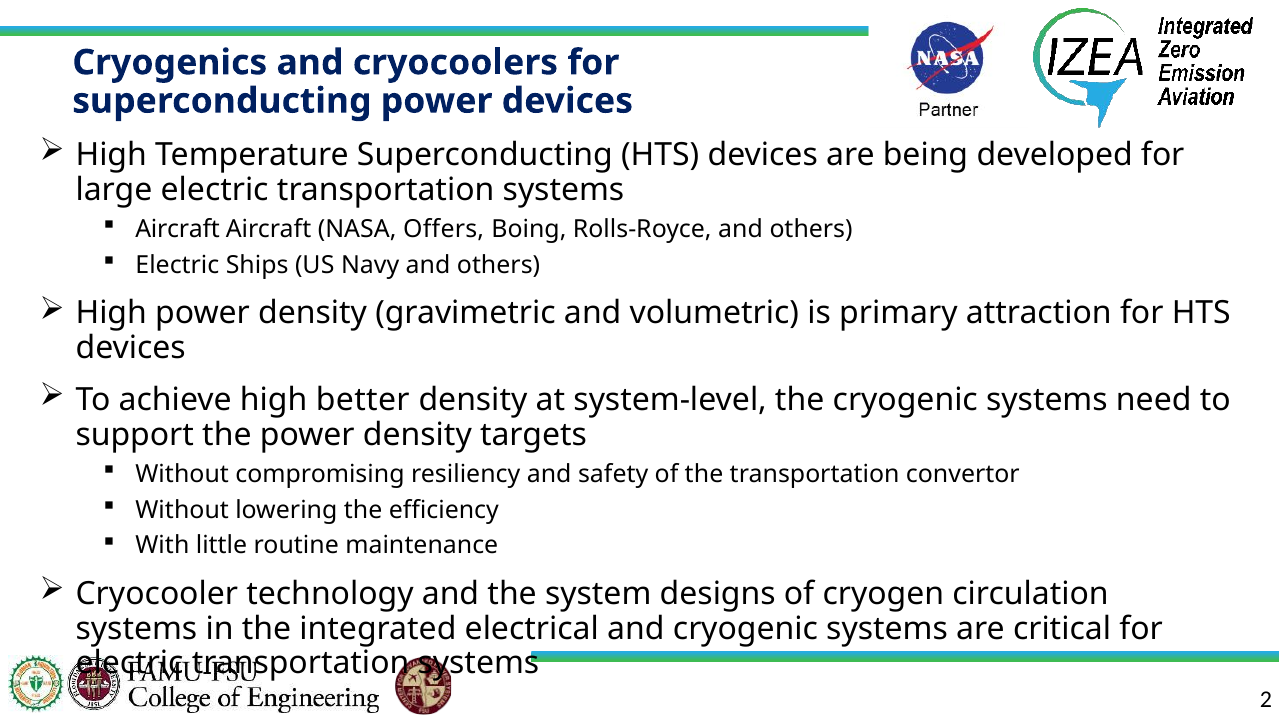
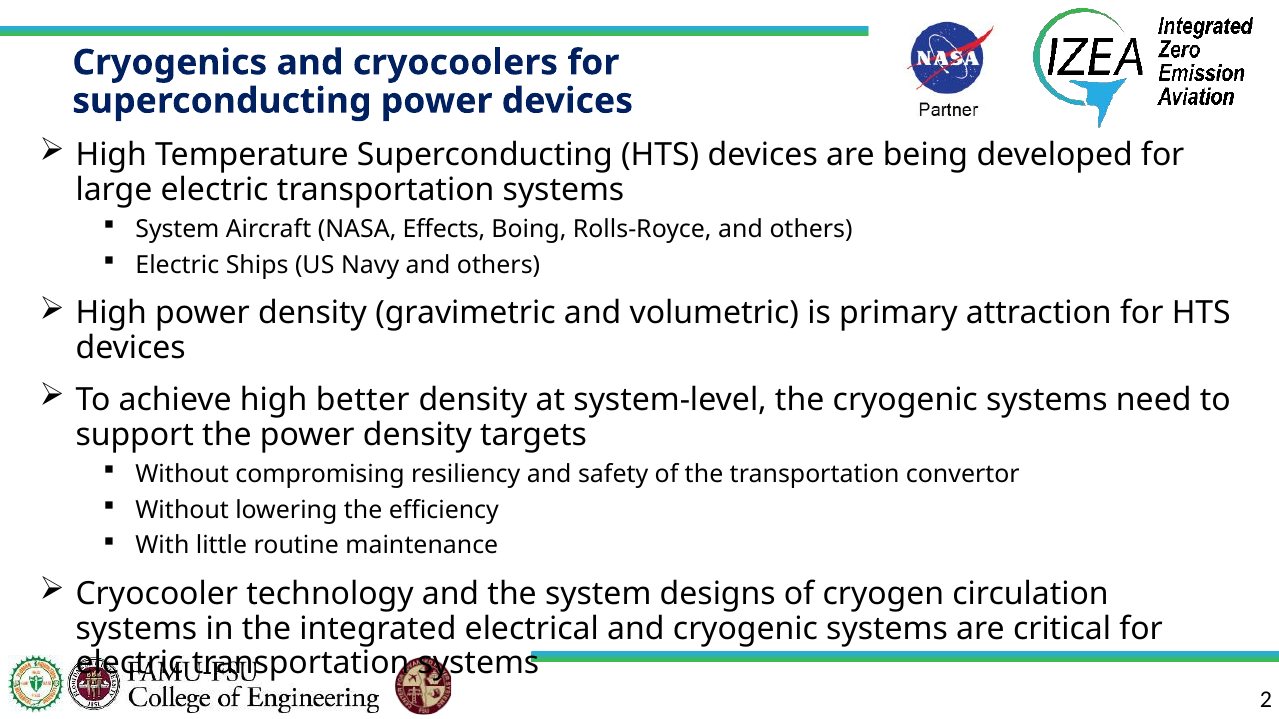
Aircraft: Aircraft -> System (177, 229)
Offers: Offers -> Effects (444, 229)
